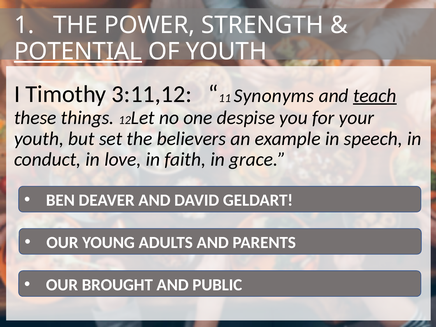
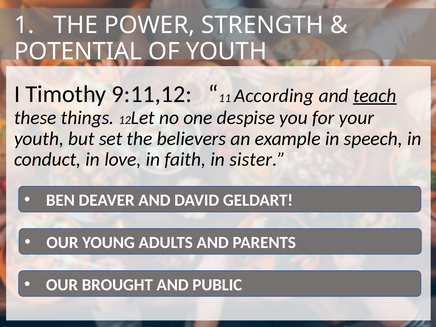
POTENTIAL underline: present -> none (78, 51)
3:11,12: 3:11,12 -> 9:11,12 (152, 94)
Synonyms: Synonyms -> According (274, 96)
grace: grace -> sister (257, 160)
